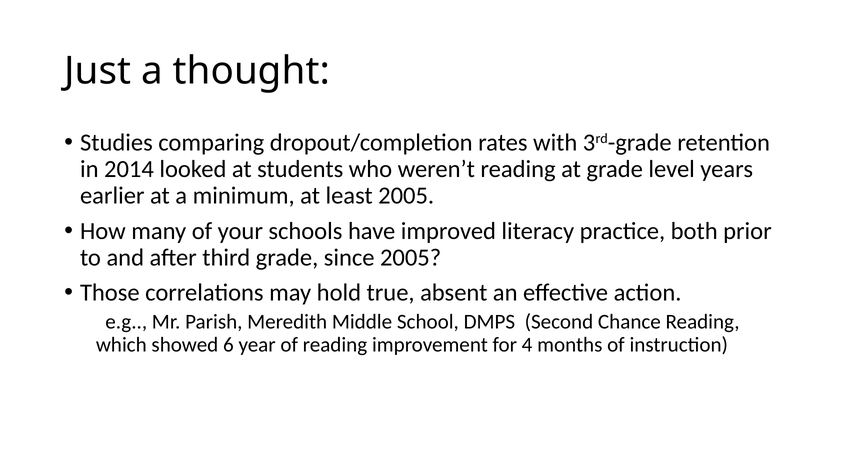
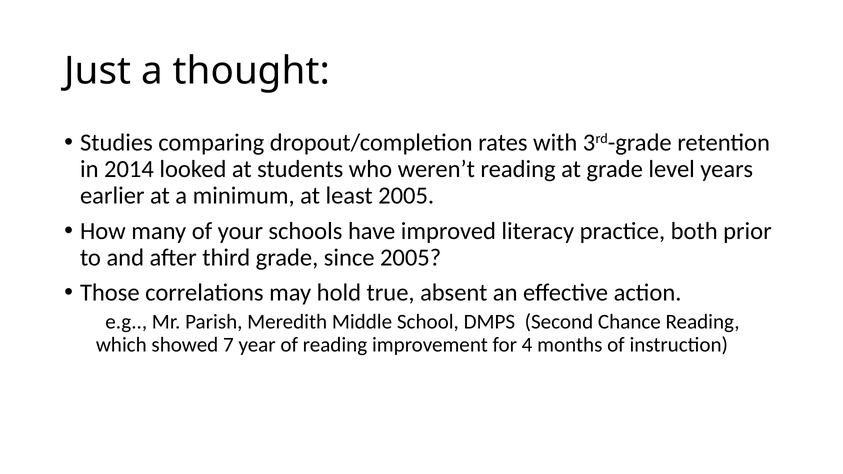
6: 6 -> 7 (228, 345)
